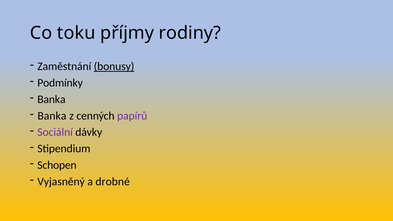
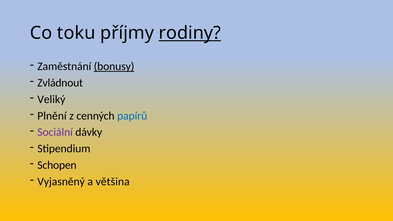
rodiny underline: none -> present (190, 33)
Podmínky: Podmínky -> Zvládnout (60, 83)
Banka: Banka -> Veliký (51, 99)
Banka: Banka -> Plnění (52, 116)
papírů colour: purple -> blue (132, 116)
drobné: drobné -> většina (113, 182)
